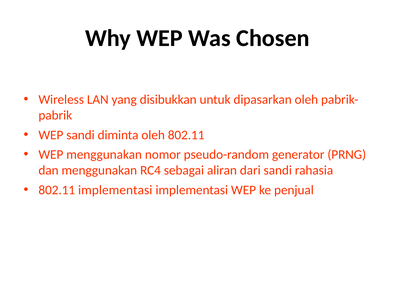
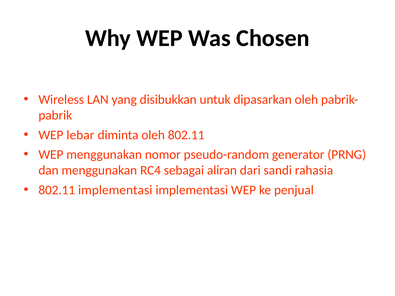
WEP sandi: sandi -> lebar (80, 135)
